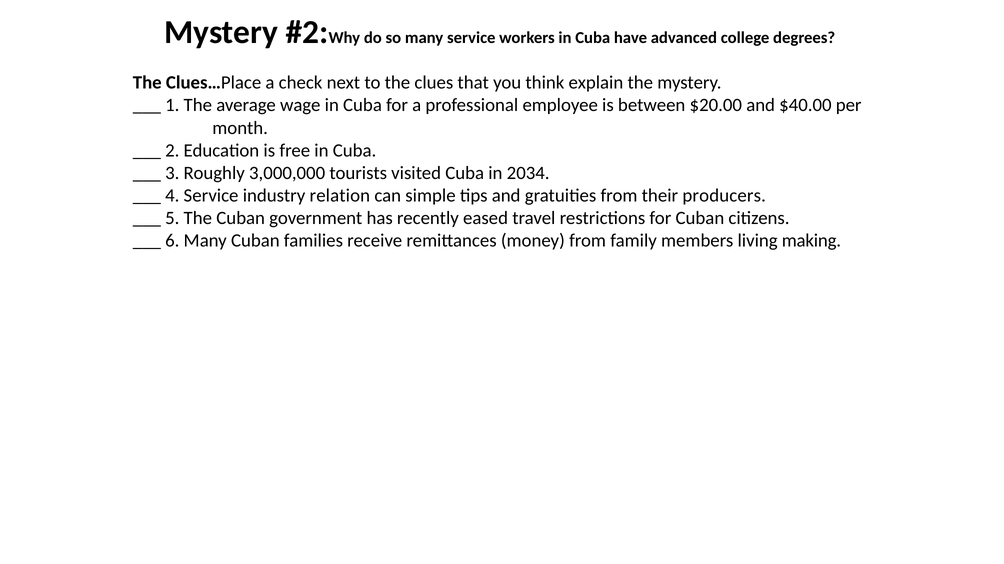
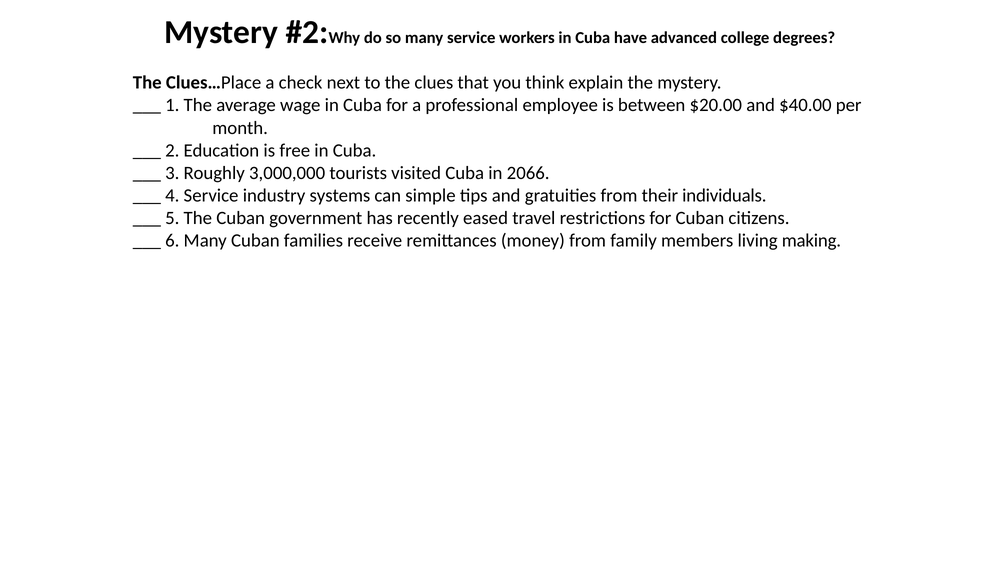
2034: 2034 -> 2066 (528, 173)
relation: relation -> systems (340, 196)
producers: producers -> individuals (724, 196)
